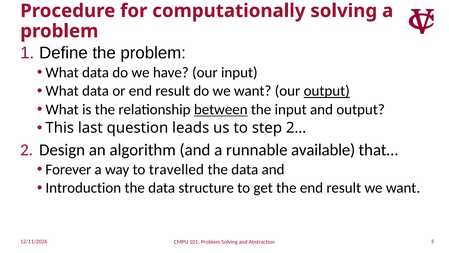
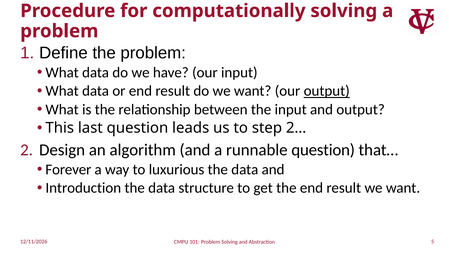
between underline: present -> none (221, 109)
runnable available: available -> question (323, 150)
travelled: travelled -> luxurious (177, 169)
